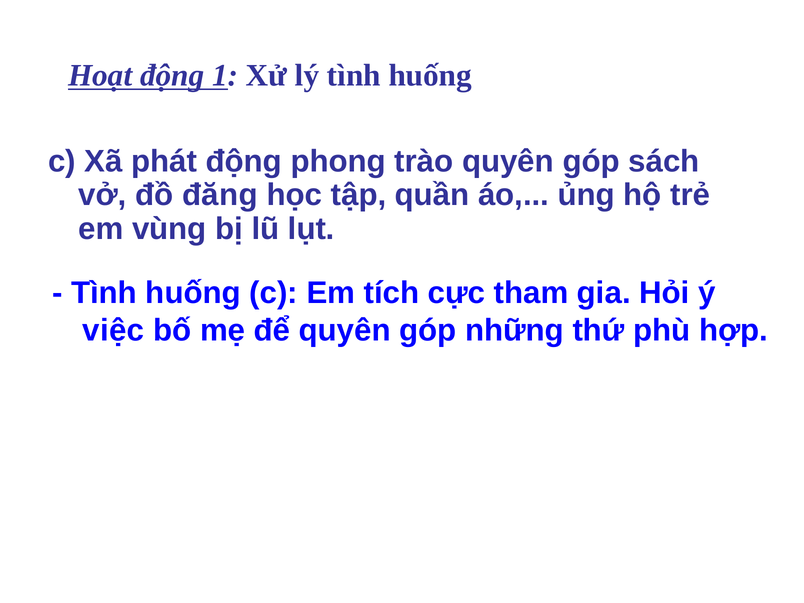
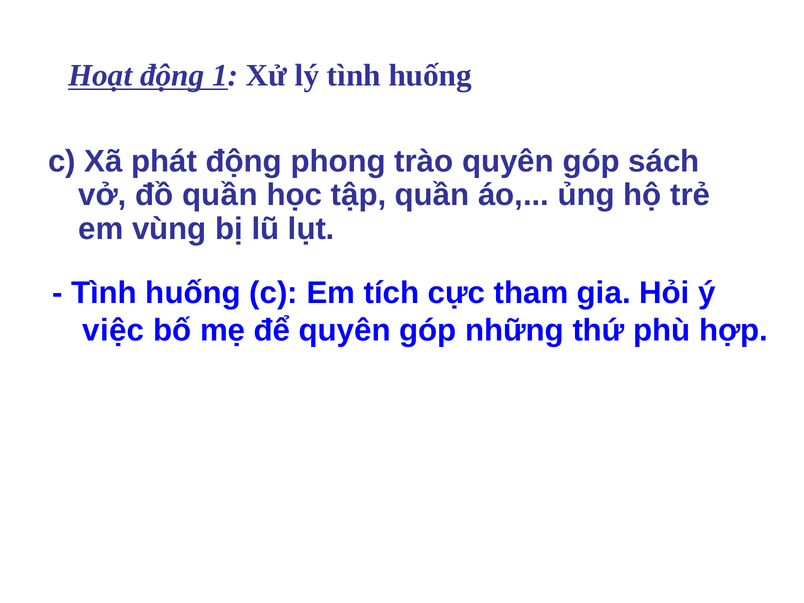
đồ đăng: đăng -> quần (220, 195)
